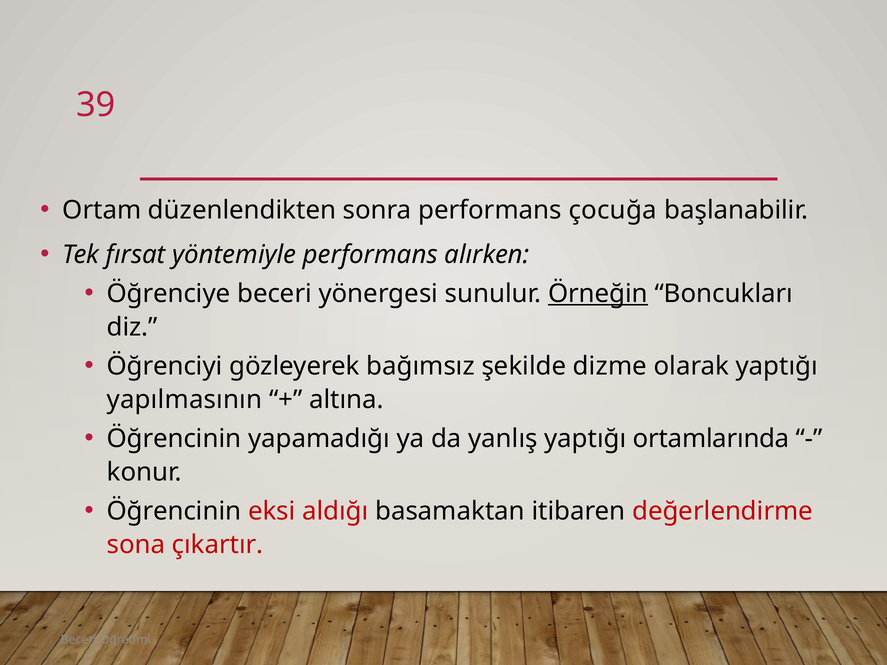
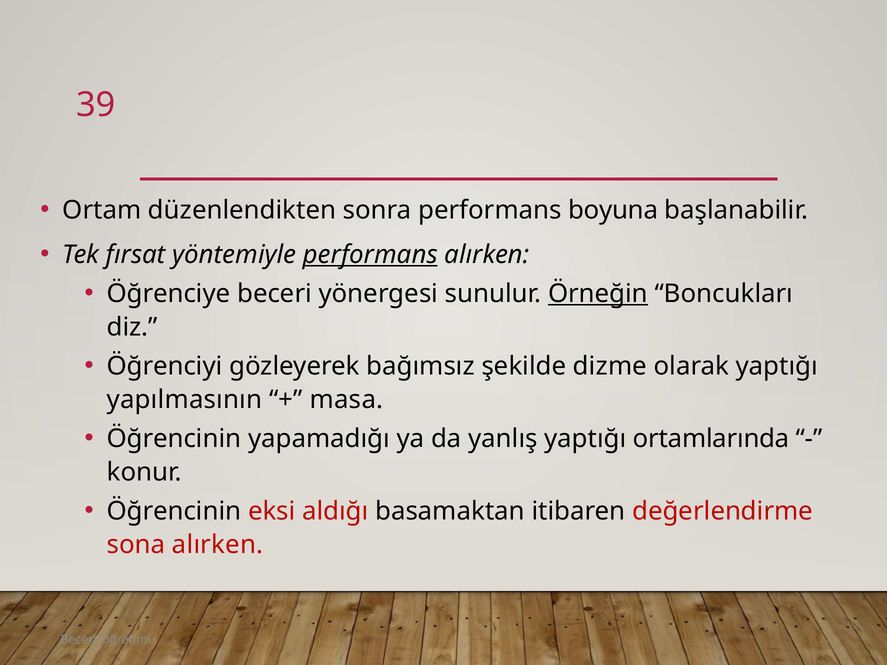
çocuğa: çocuğa -> boyuna (613, 210)
performans underline: none -> present (370, 255)
altına: altına -> masa (346, 400)
sona çıkartır: çıkartır -> alırken (218, 545)
